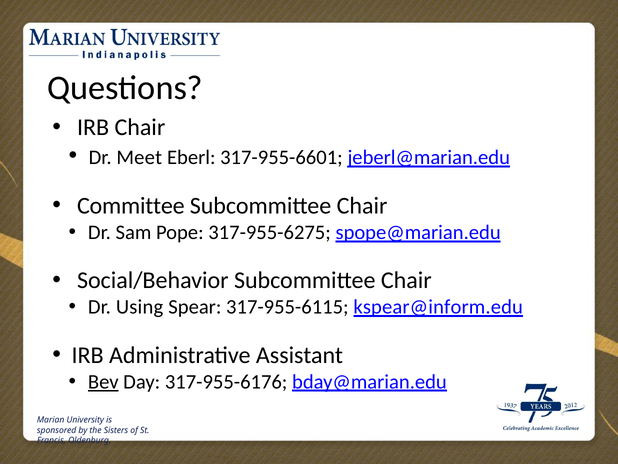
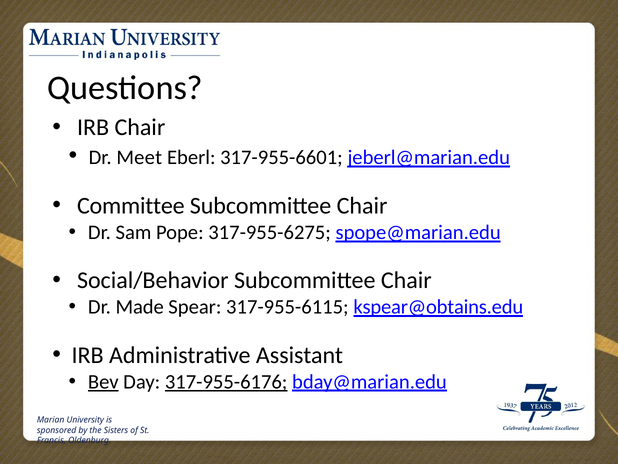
Using: Using -> Made (140, 307)
kspear@inform.edu: kspear@inform.edu -> kspear@obtains.edu (438, 307)
317-955-6176 underline: none -> present (226, 381)
